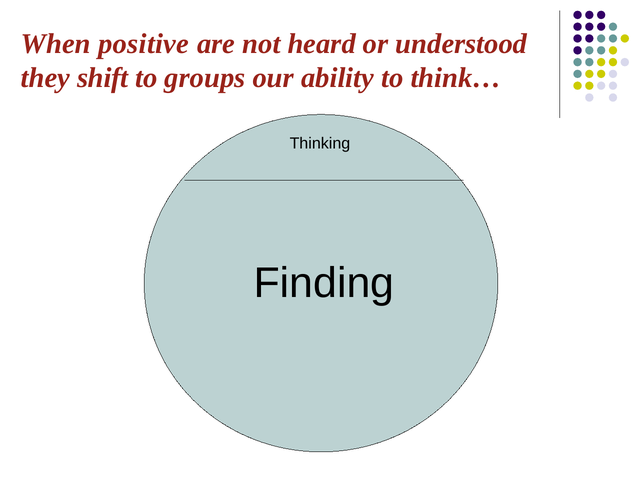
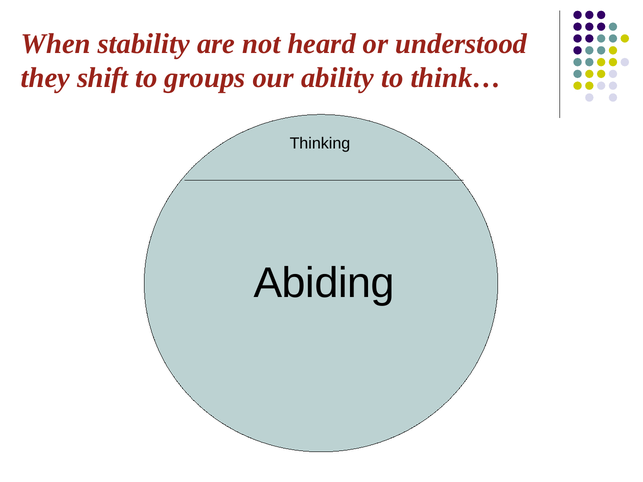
positive: positive -> stability (144, 44)
Finding: Finding -> Abiding (324, 283)
